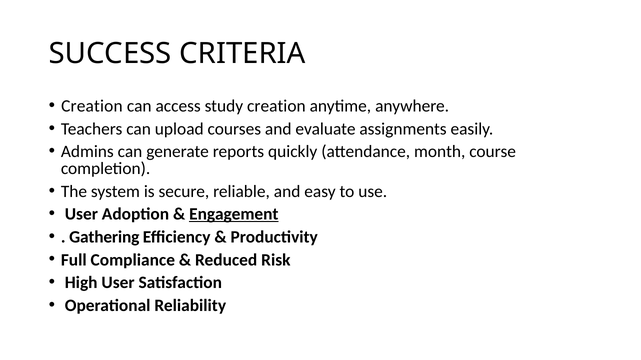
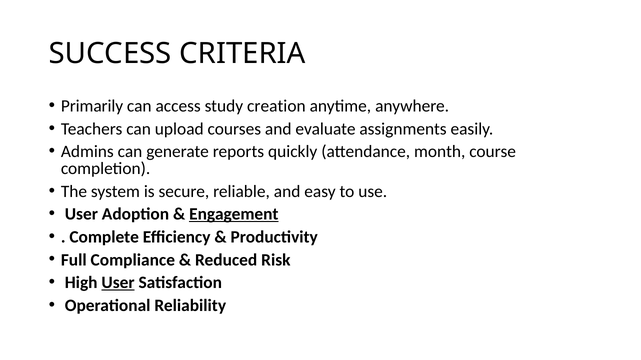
Creation: Creation -> Primarily (92, 106)
Gathering: Gathering -> Complete (104, 237)
User underline: none -> present (118, 283)
